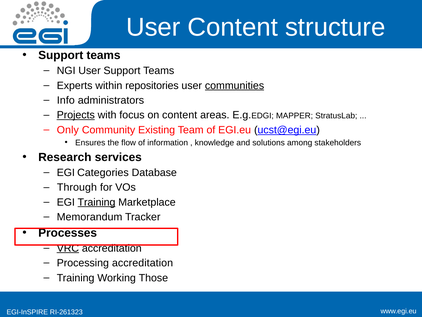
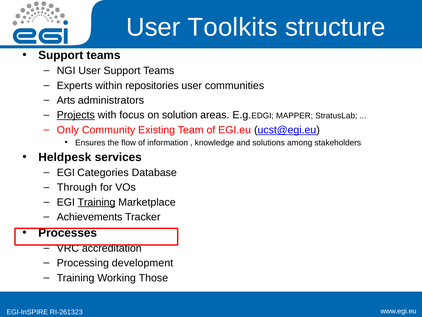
User Content: Content -> Toolkits (233, 27)
communities underline: present -> none (235, 85)
Info: Info -> Arts (66, 100)
on content: content -> solution (180, 115)
Research: Research -> Heldpesk (65, 157)
Memorandum: Memorandum -> Achievements (90, 217)
VRC underline: present -> none (68, 248)
Processing accreditation: accreditation -> development (143, 263)
